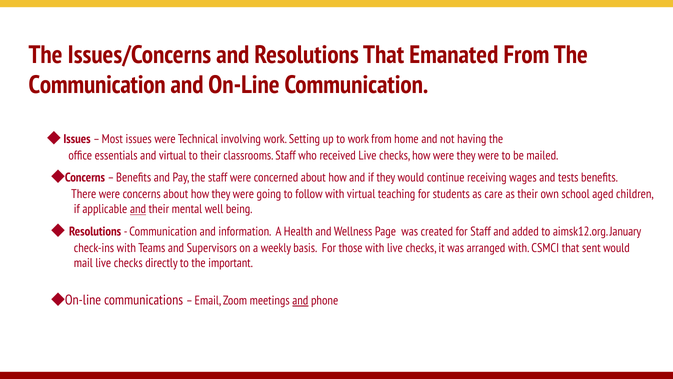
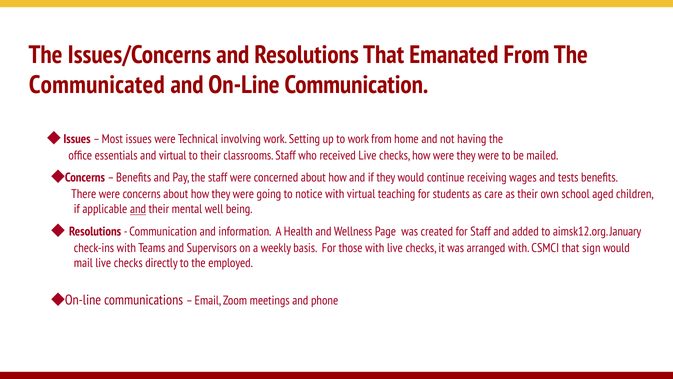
Communication: Communication -> Communicated (97, 85)
follow: follow -> notice (309, 194)
sent: sent -> sign (591, 248)
important: important -> employed (231, 263)
and underline: present -> none (300, 300)
